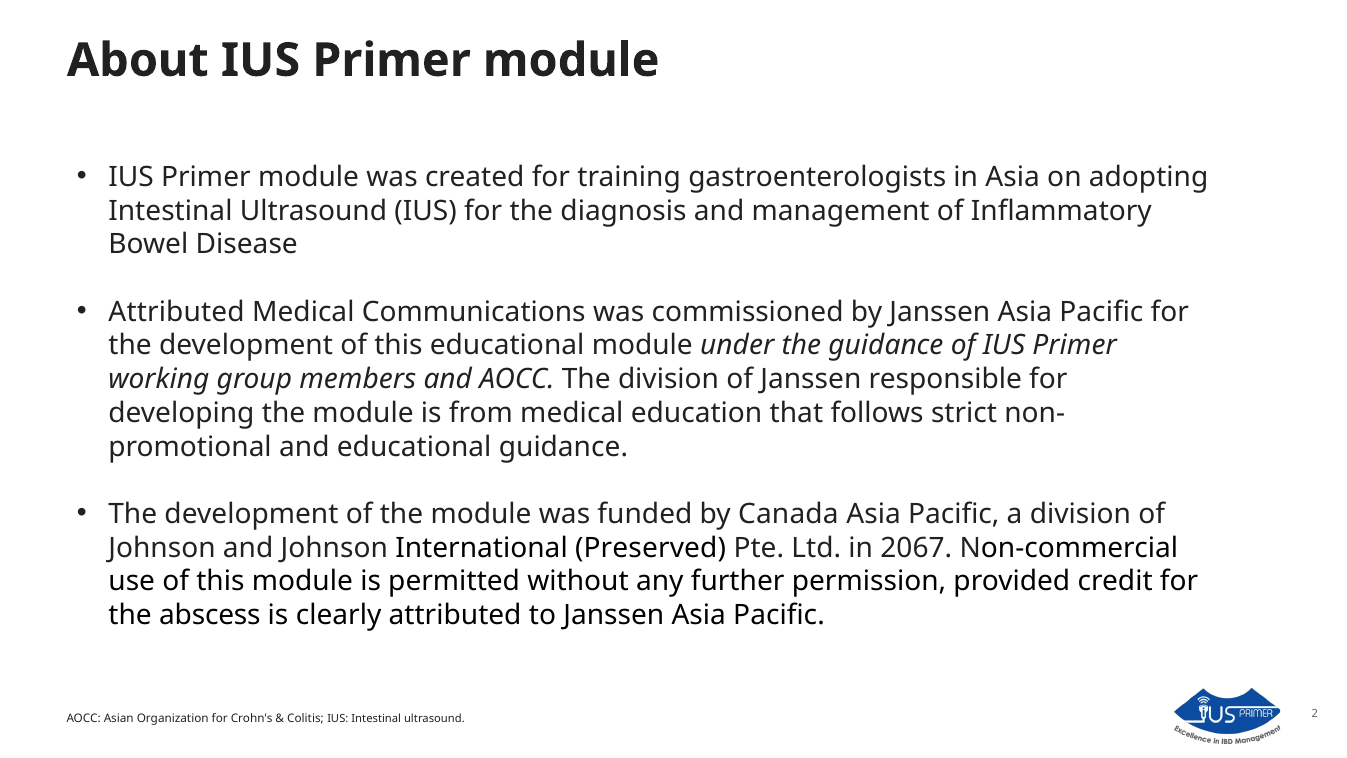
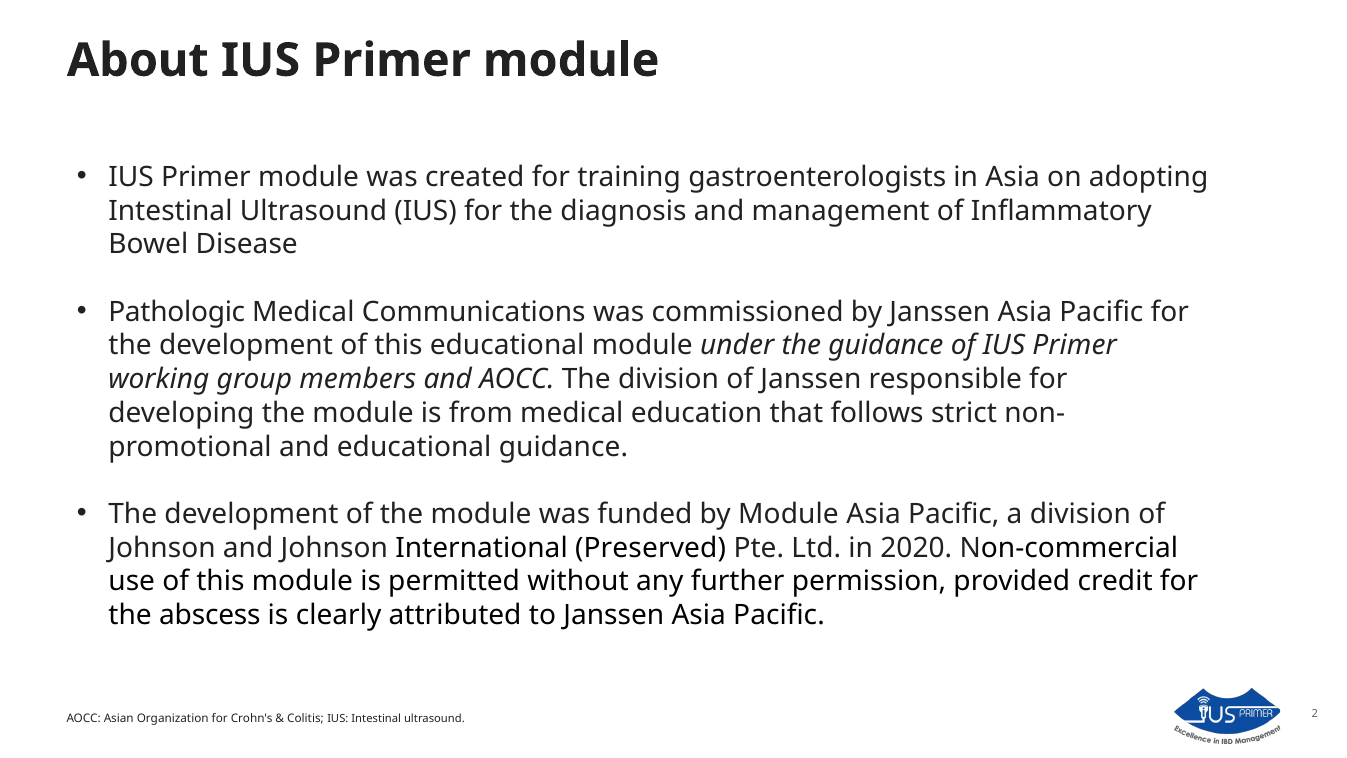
Attributed: Attributed -> Pathologic (177, 312)
by Canada: Canada -> Module (788, 514)
2067: 2067 -> 2020 (916, 548)
